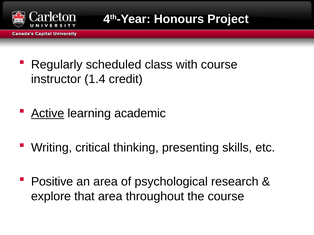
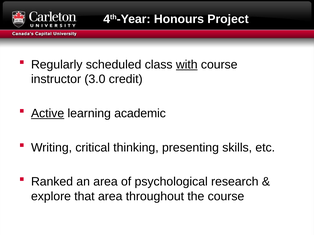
with underline: none -> present (187, 65)
1.4: 1.4 -> 3.0 (95, 79)
Positive: Positive -> Ranked (52, 182)
